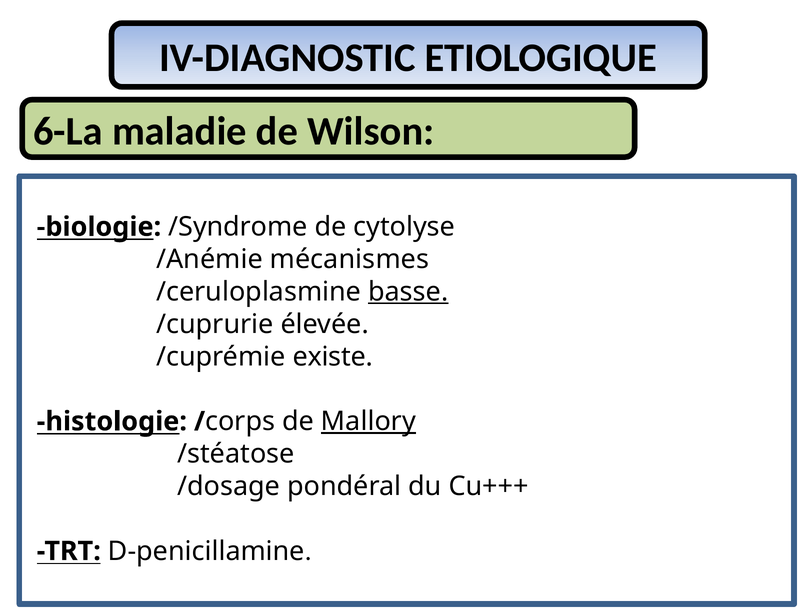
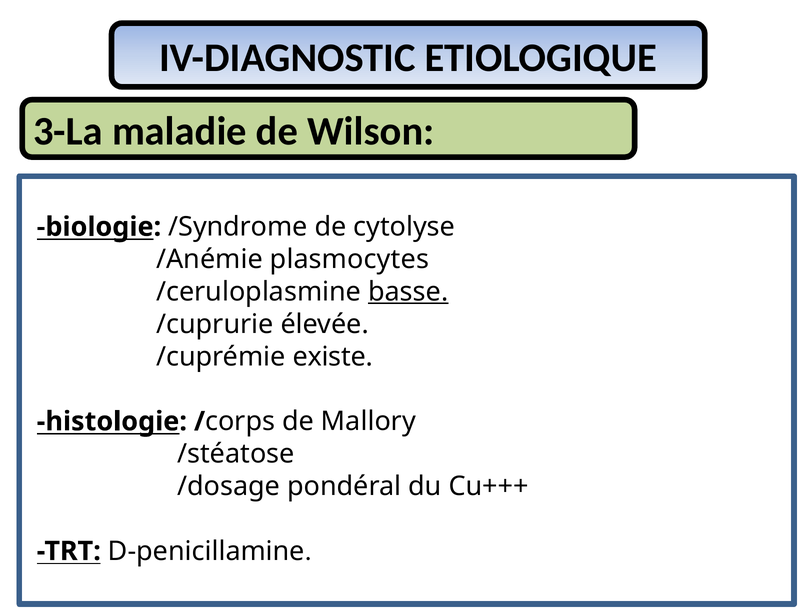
6-La: 6-La -> 3-La (68, 131)
mécanismes: mécanismes -> plasmocytes (349, 259)
Mallory underline: present -> none (368, 421)
